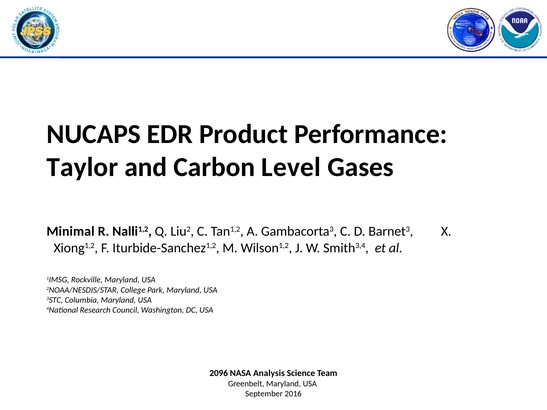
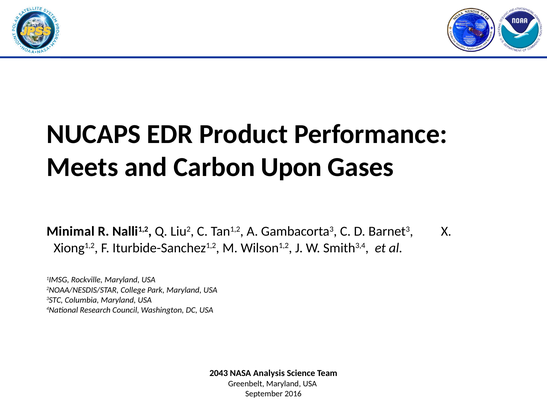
Taylor: Taylor -> Meets (82, 167)
Level: Level -> Upon (291, 167)
2096: 2096 -> 2043 (219, 373)
